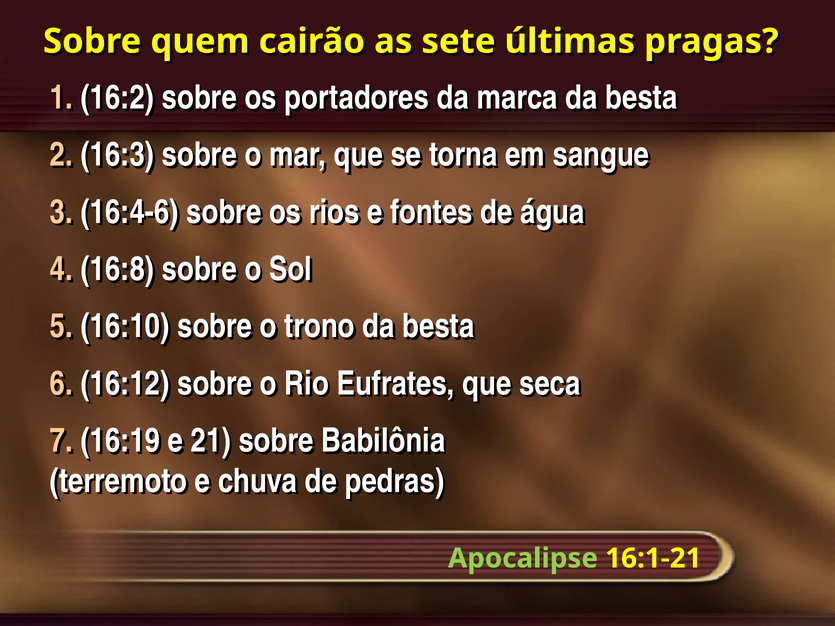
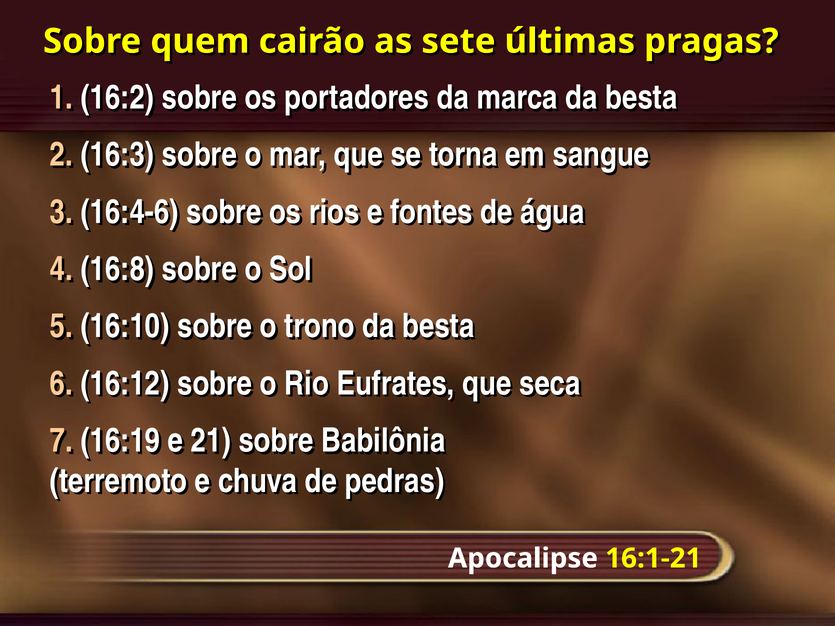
Apocalipse colour: light green -> white (523, 559)
